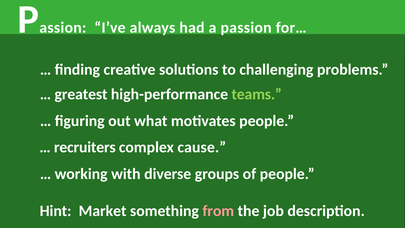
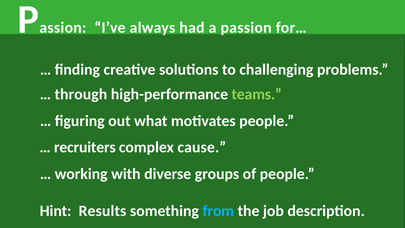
greatest: greatest -> through (81, 94)
Market: Market -> Results (102, 211)
from colour: pink -> light blue (218, 211)
